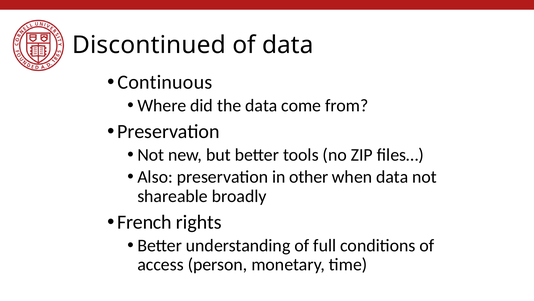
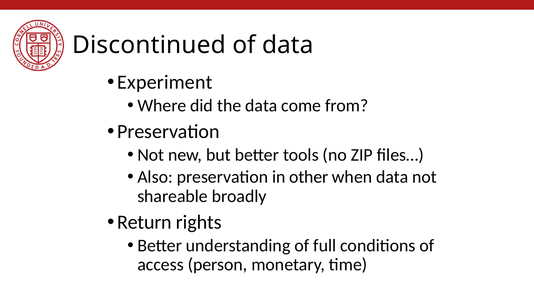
Continuous: Continuous -> Experiment (165, 82)
French: French -> Return (144, 222)
